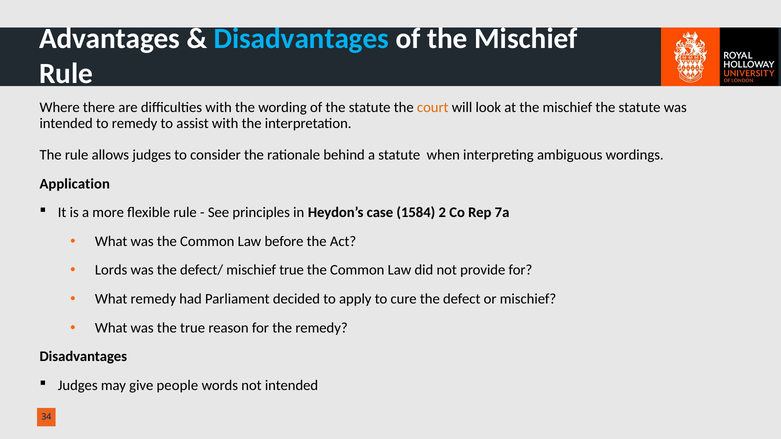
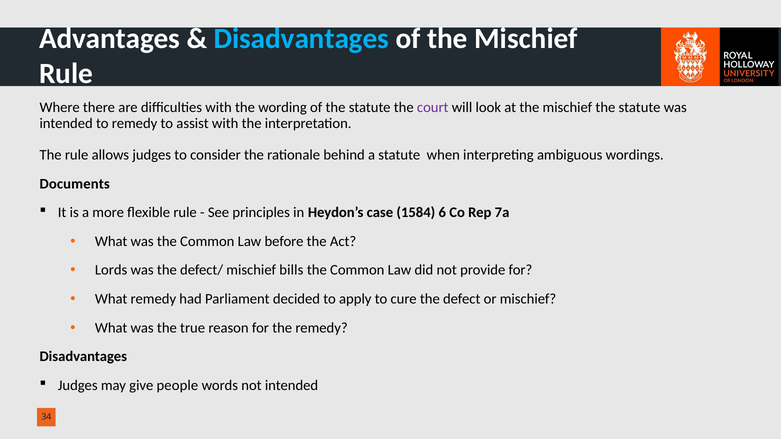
court colour: orange -> purple (433, 108)
Application: Application -> Documents (75, 184)
2: 2 -> 6 (442, 213)
mischief true: true -> bills (291, 270)
